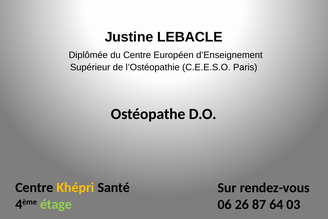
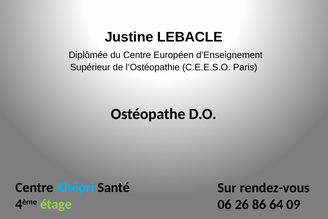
Khépri colour: yellow -> light blue (76, 187)
87: 87 -> 86 (259, 204)
03: 03 -> 09 (293, 204)
